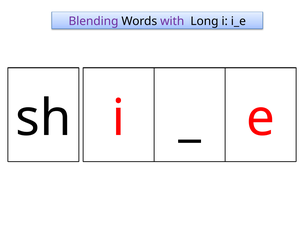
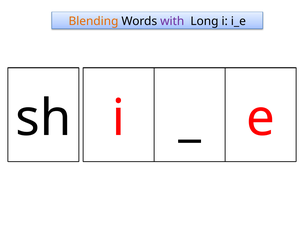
Blending colour: purple -> orange (93, 21)
